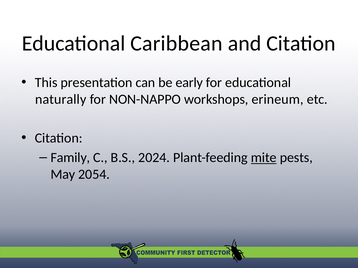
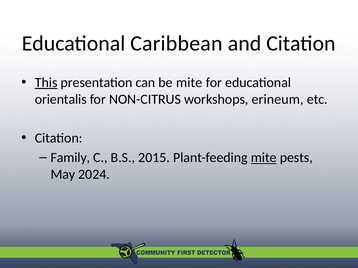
This underline: none -> present (46, 83)
be early: early -> mite (189, 83)
naturally: naturally -> orientalis (61, 99)
NON-NAPPO: NON-NAPPO -> NON-CITRUS (145, 99)
2024: 2024 -> 2015 (154, 158)
2054: 2054 -> 2024 (94, 175)
